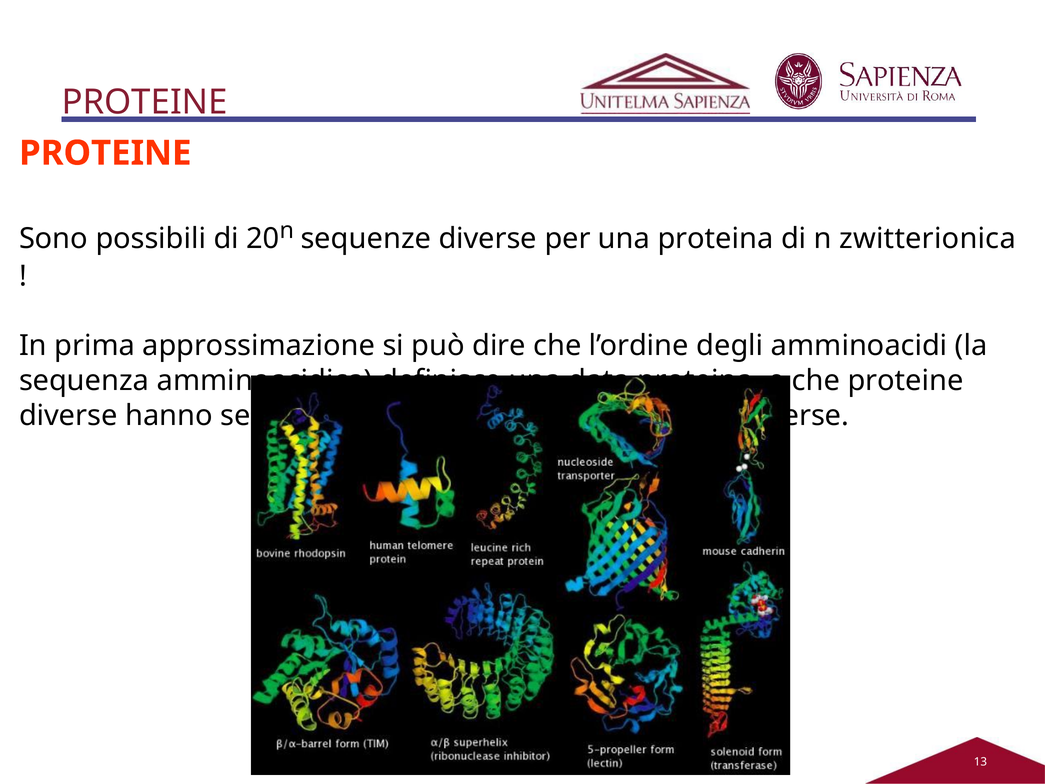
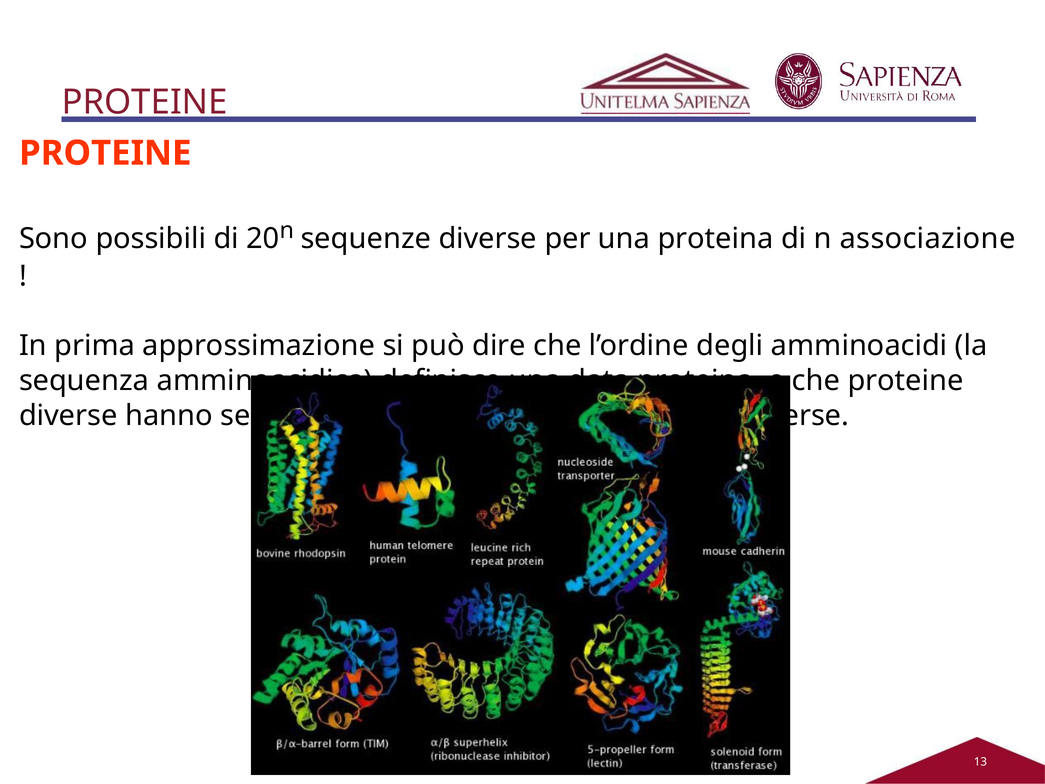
zwitterionica: zwitterionica -> associazione (928, 239)
